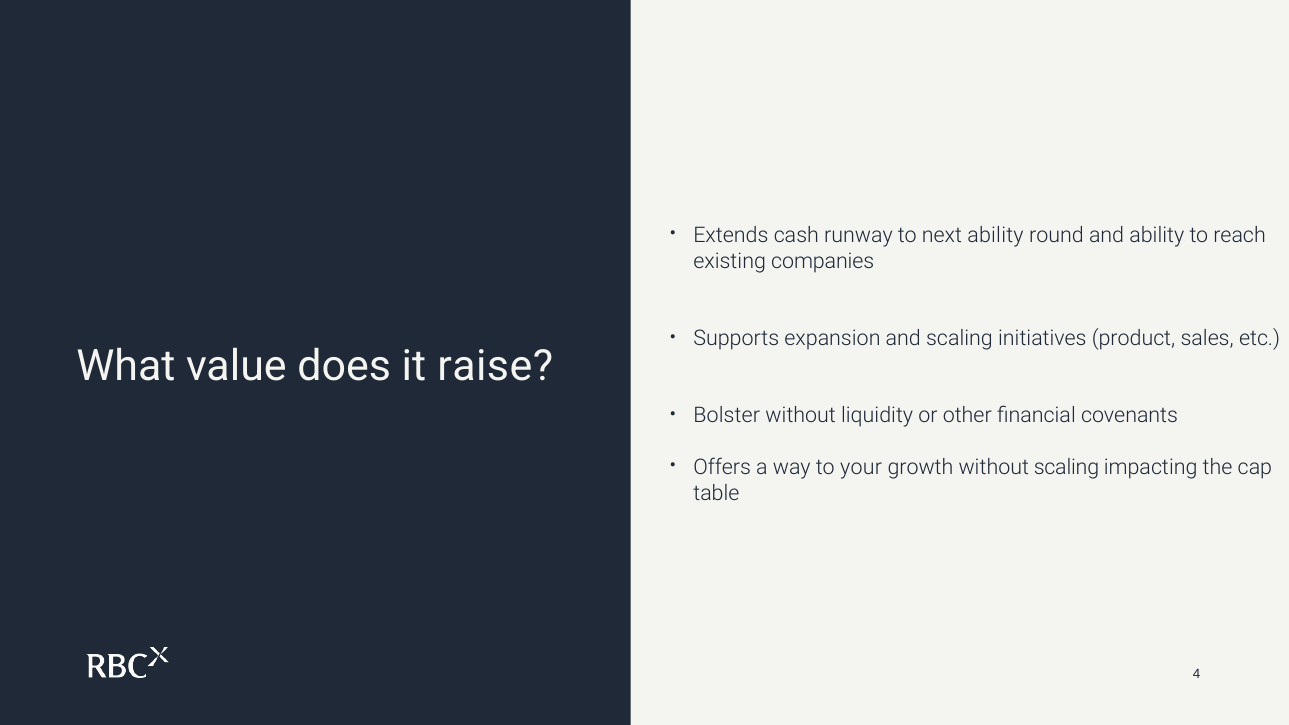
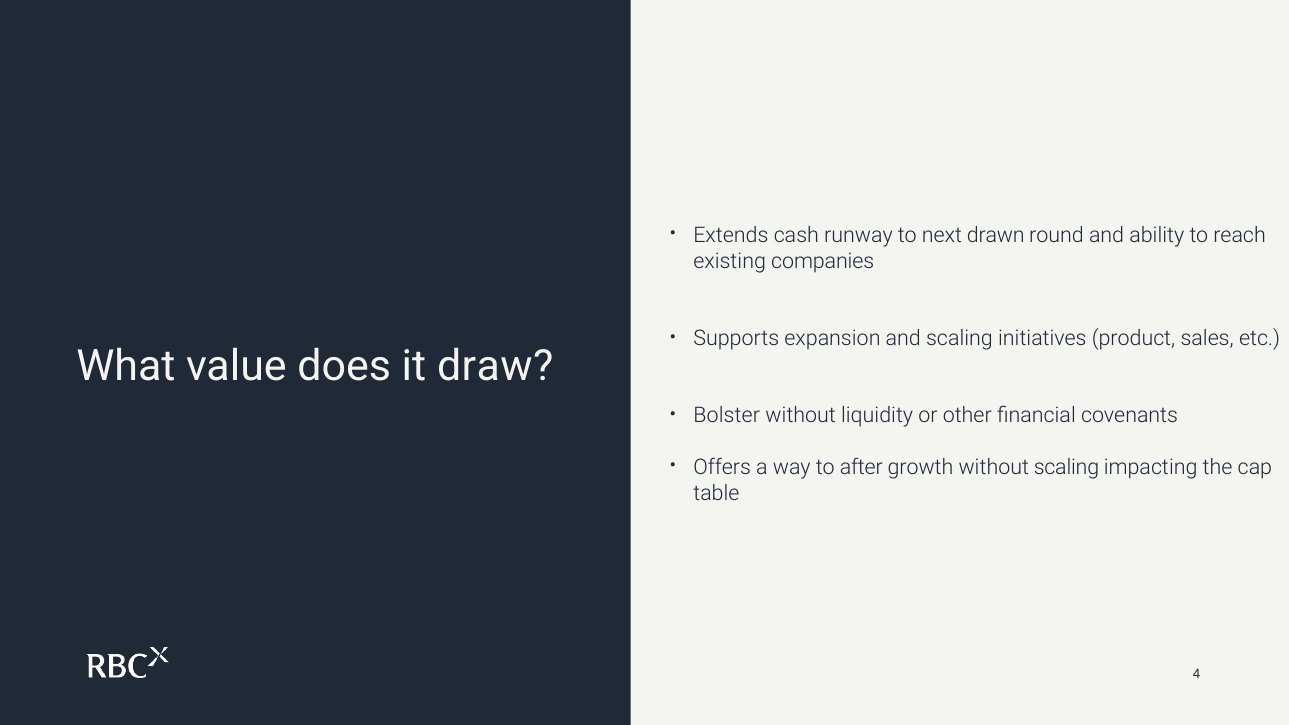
next ability: ability -> drawn (996, 235)
raise: raise -> draw (495, 366)
your: your -> after (861, 467)
